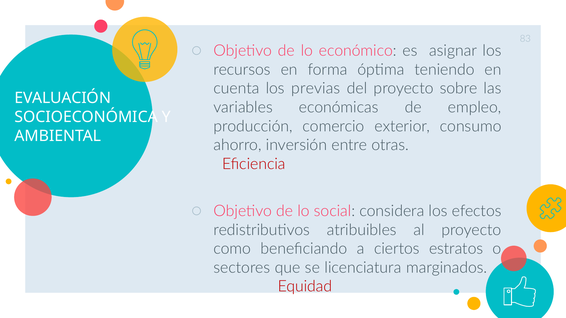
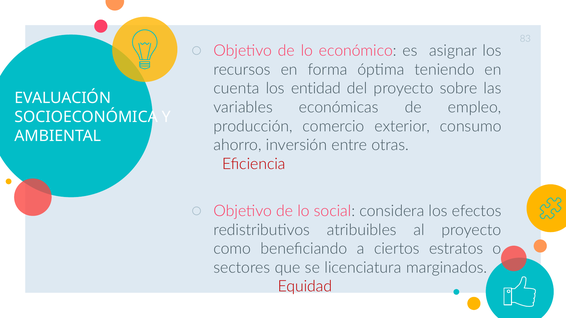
previas: previas -> entidad (316, 89)
